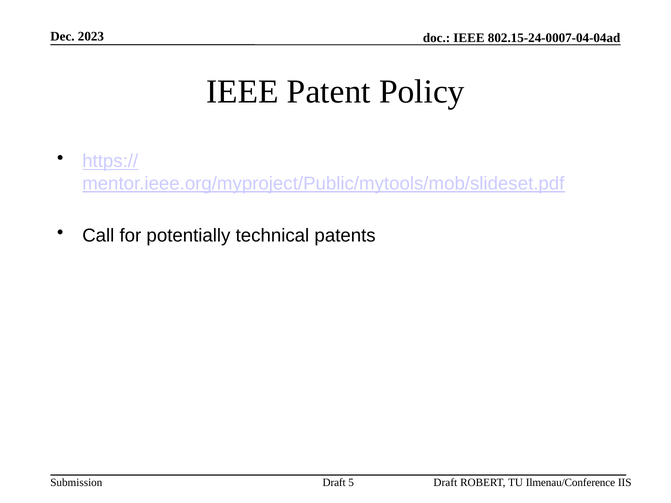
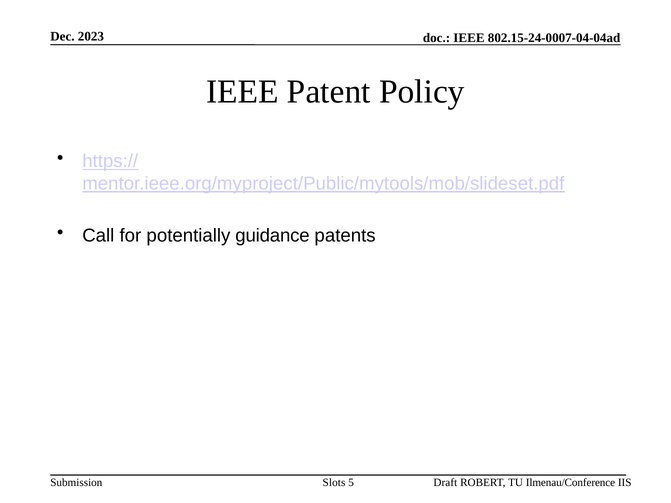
technical: technical -> guidance (273, 236)
Draft: Draft -> Slots (334, 483)
